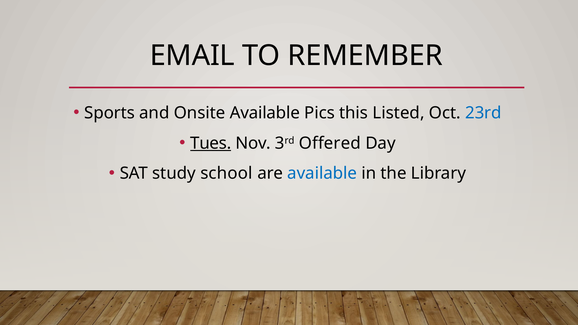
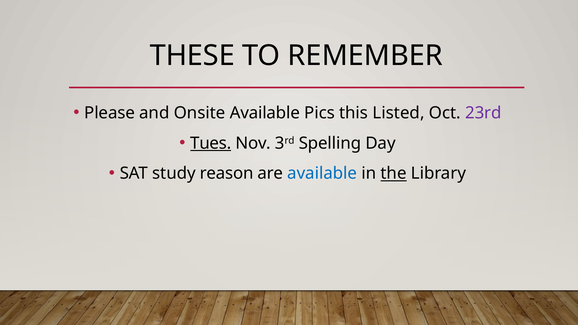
EMAIL: EMAIL -> THESE (192, 56)
Sports: Sports -> Please (110, 113)
23rd colour: blue -> purple (483, 113)
Offered: Offered -> Spelling (330, 143)
school: school -> reason (227, 174)
the underline: none -> present (394, 174)
